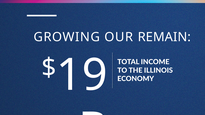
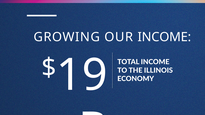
OUR REMAIN: REMAIN -> INCOME (164, 37)
